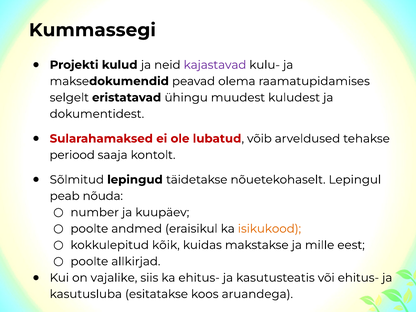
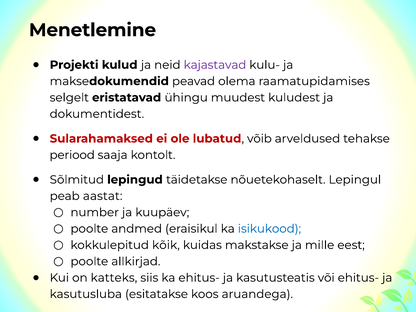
Kummassegi: Kummassegi -> Menetlemine (93, 30)
nõuda: nõuda -> aastat (103, 196)
isikukood colour: orange -> blue (269, 229)
vajalike: vajalike -> katteks (114, 278)
